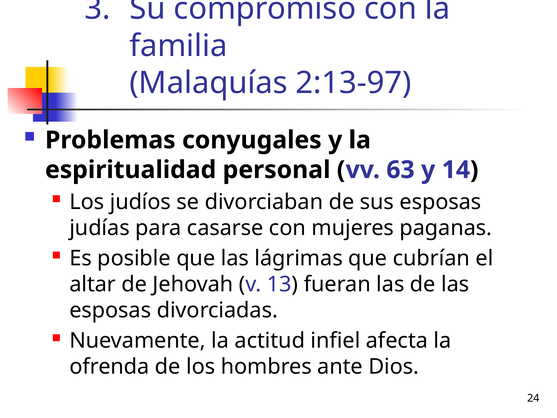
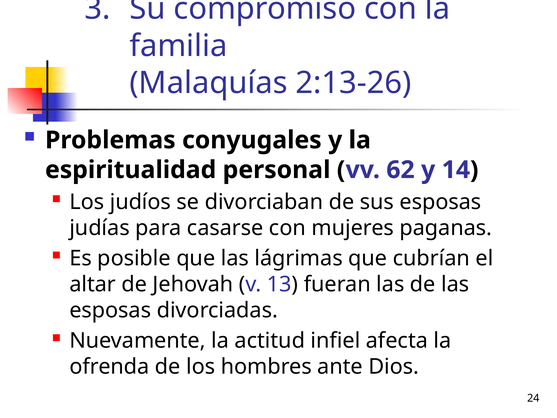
2:13-97: 2:13-97 -> 2:13-26 (354, 83)
63: 63 -> 62 (400, 170)
